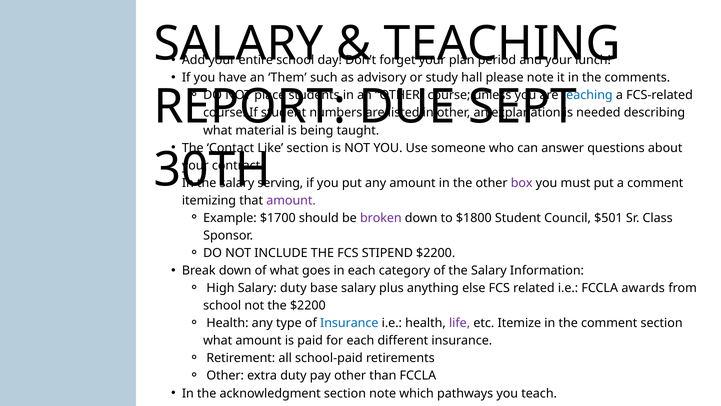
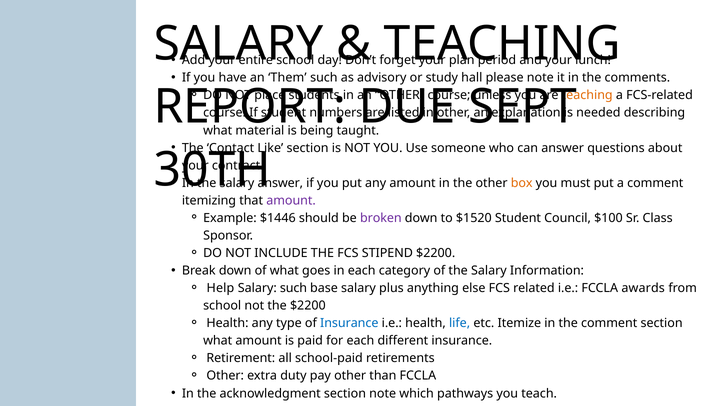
teaching colour: blue -> orange (587, 95)
serving: serving -> answer (280, 183)
box colour: purple -> orange (522, 183)
$1700: $1700 -> $1446 (278, 218)
$1800: $1800 -> $1520 (474, 218)
$501: $501 -> $100 (608, 218)
High: High -> Help (220, 288)
Salary duty: duty -> such (294, 288)
life colour: purple -> blue (460, 323)
